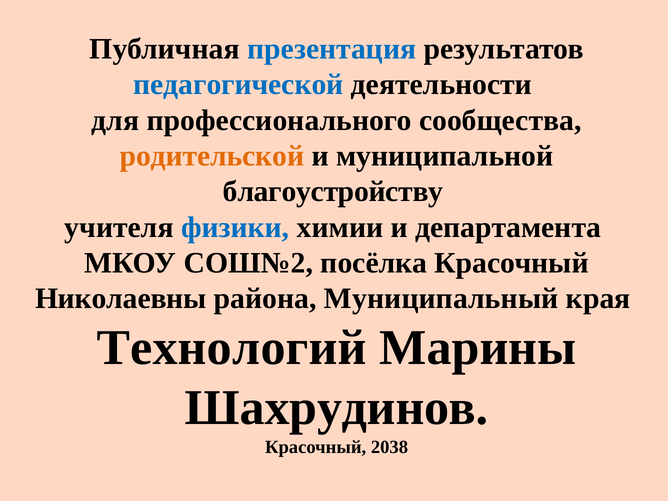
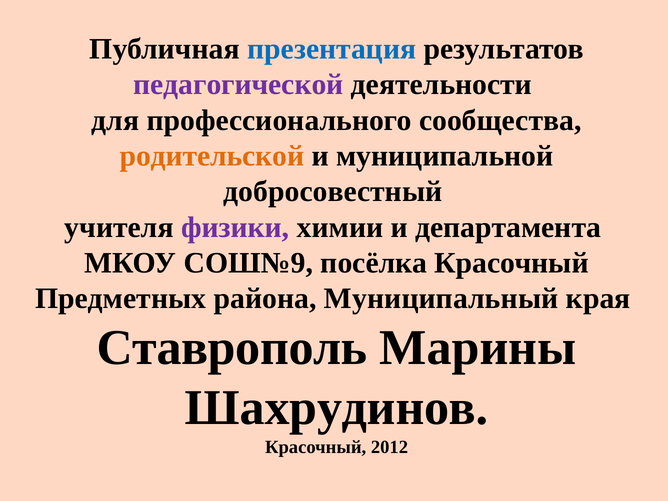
педагогической colour: blue -> purple (238, 85)
благоустройству: благоустройству -> добросовестный (333, 192)
физики colour: blue -> purple (235, 227)
СОШ№2: СОШ№2 -> СОШ№9 (248, 263)
Николаевны: Николаевны -> Предметных (121, 299)
Технологий: Технологий -> Ставрополь (232, 348)
2038: 2038 -> 2012 (389, 447)
